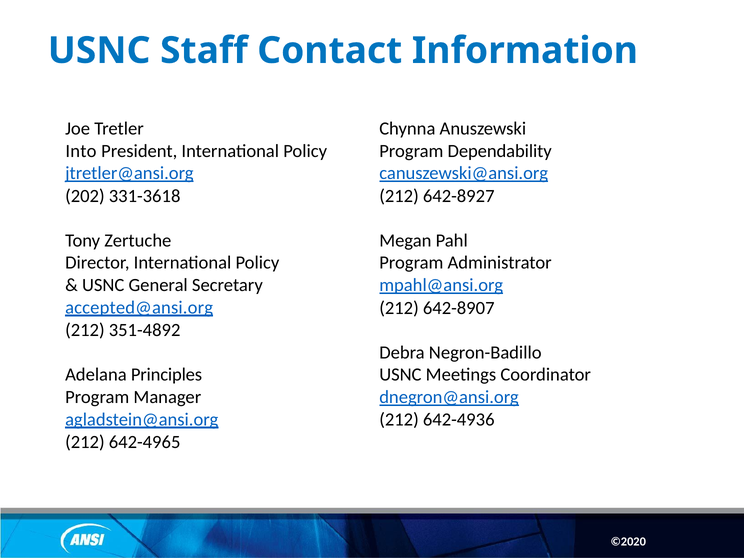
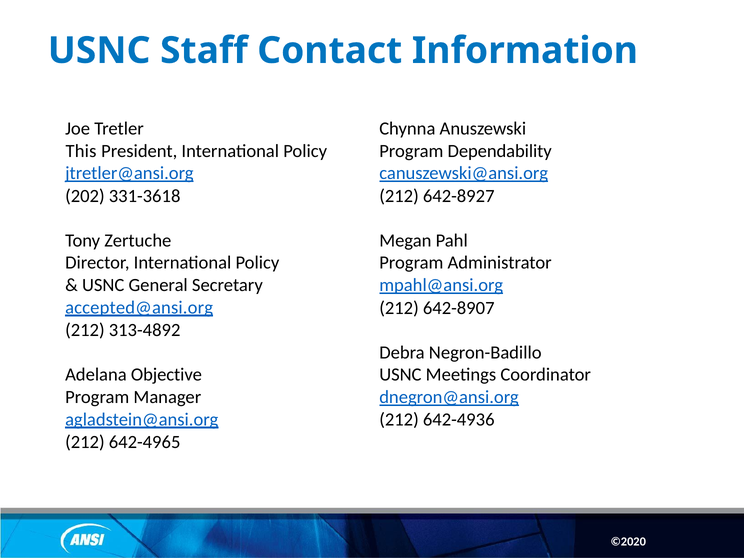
Into: Into -> This (81, 151)
351-4892: 351-4892 -> 313-4892 (145, 330)
Principles: Principles -> Objective (166, 375)
